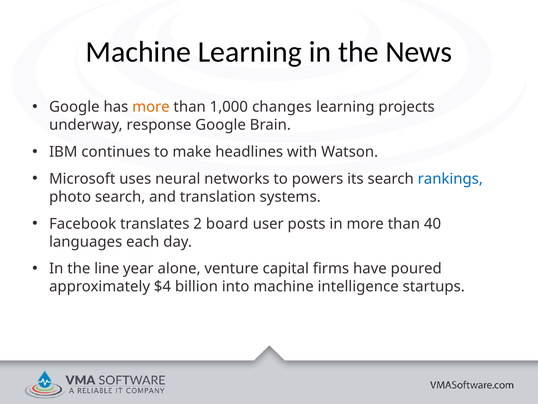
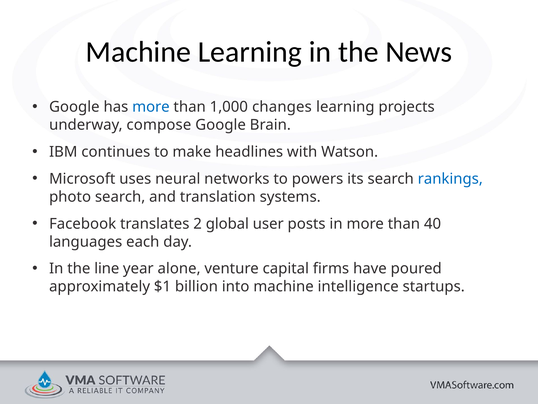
more colour: orange -> blue (151, 107)
response: response -> compose (159, 125)
board: board -> global (227, 224)
$4: $4 -> $1 (162, 286)
